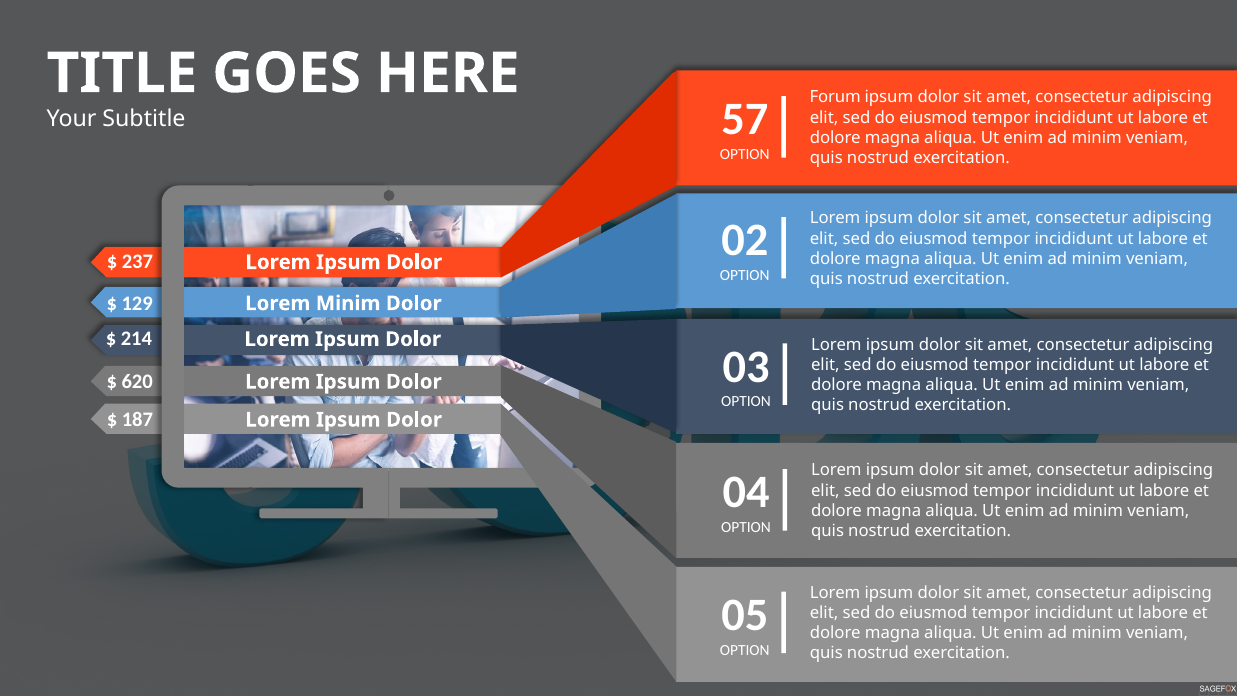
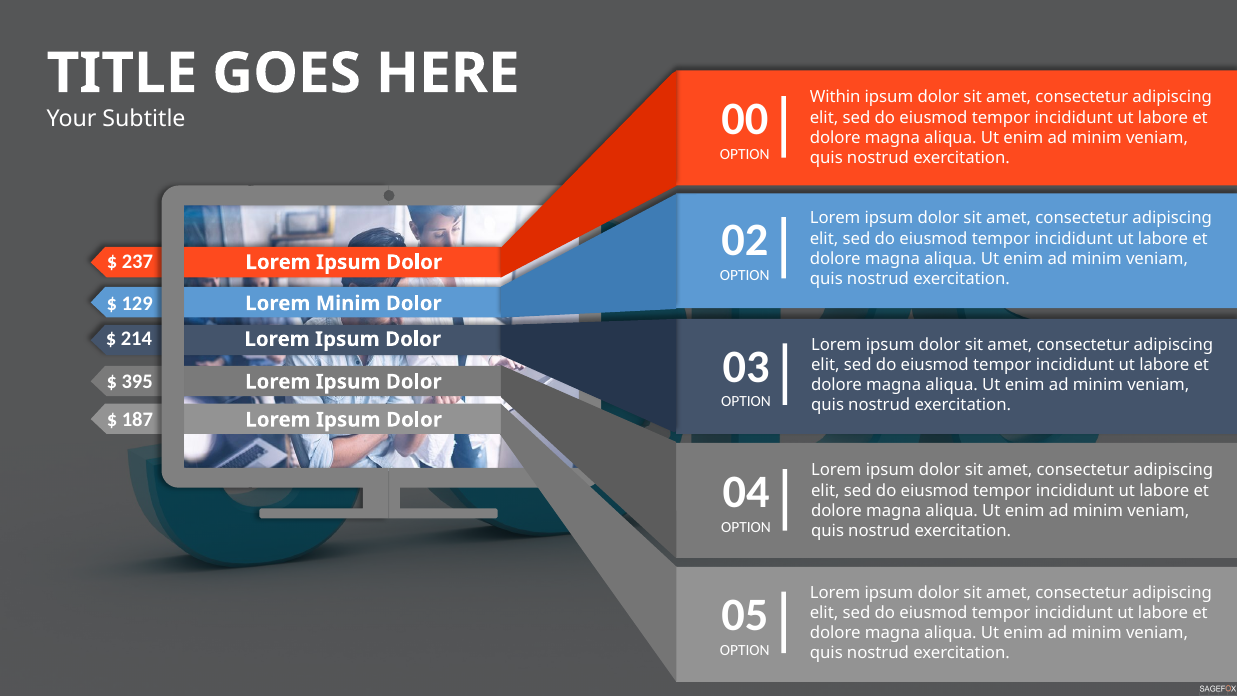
Forum: Forum -> Within (835, 97)
57: 57 -> 00 (745, 120)
620: 620 -> 395 (137, 382)
